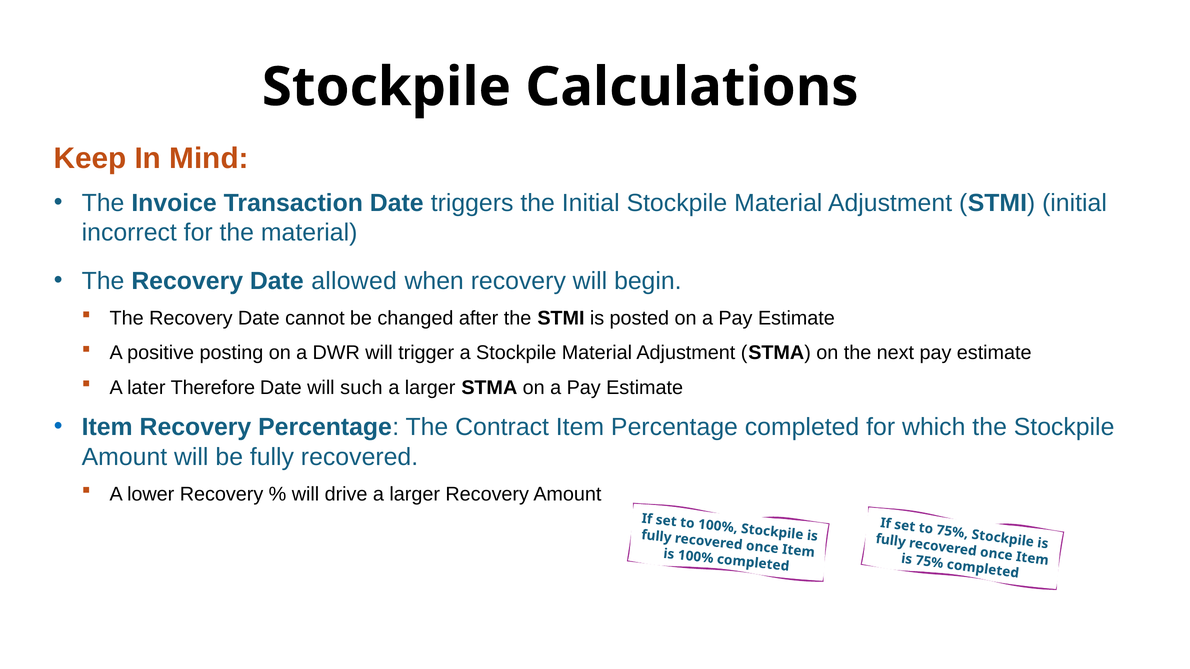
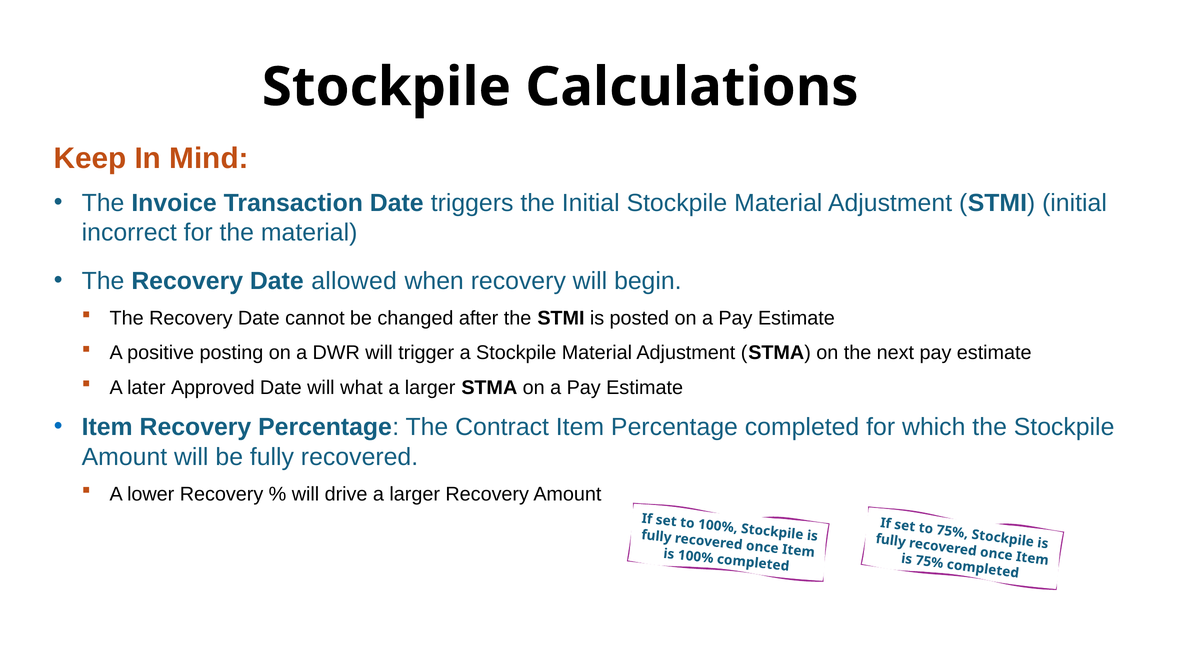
Therefore: Therefore -> Approved (213, 388)
such: such -> what (361, 388)
